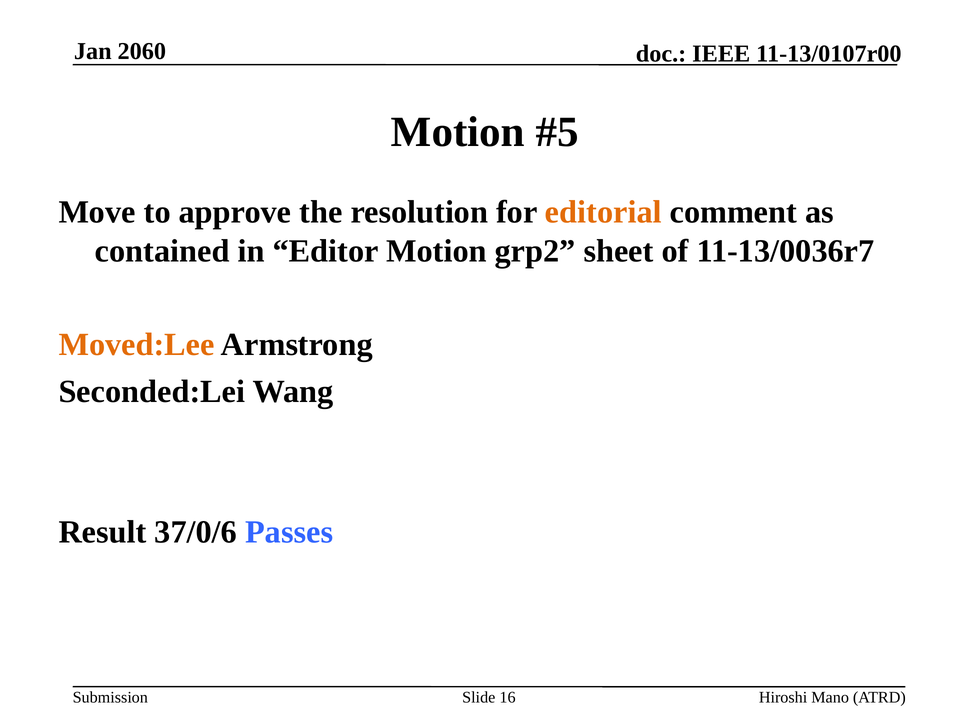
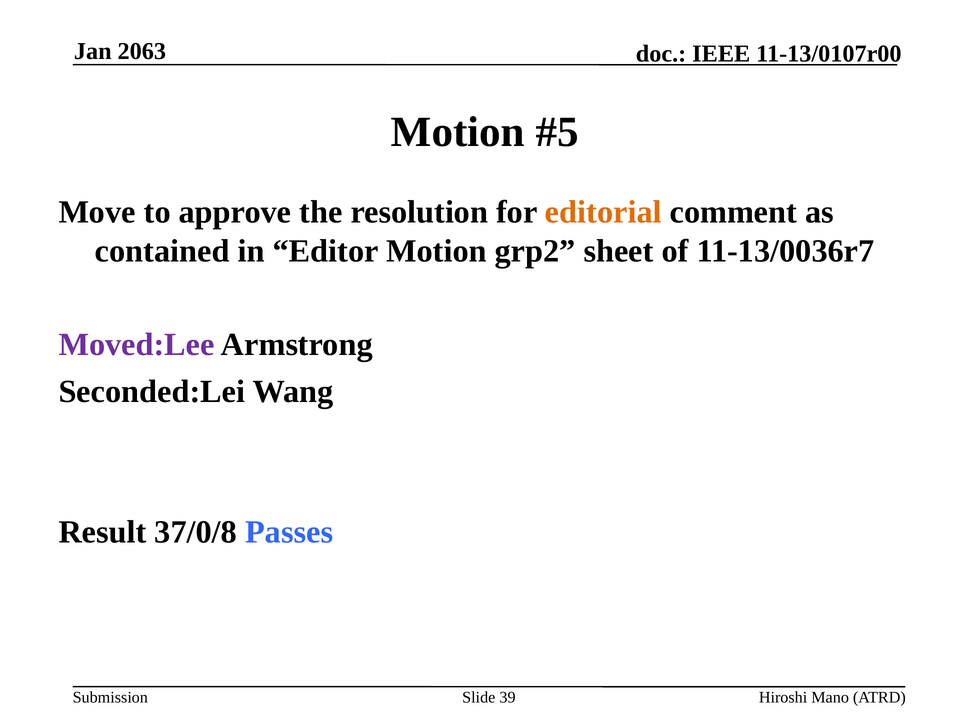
2060: 2060 -> 2063 (142, 51)
Moved:Lee colour: orange -> purple (137, 345)
37/0/6: 37/0/6 -> 37/0/8 (196, 532)
16: 16 -> 39 (508, 698)
